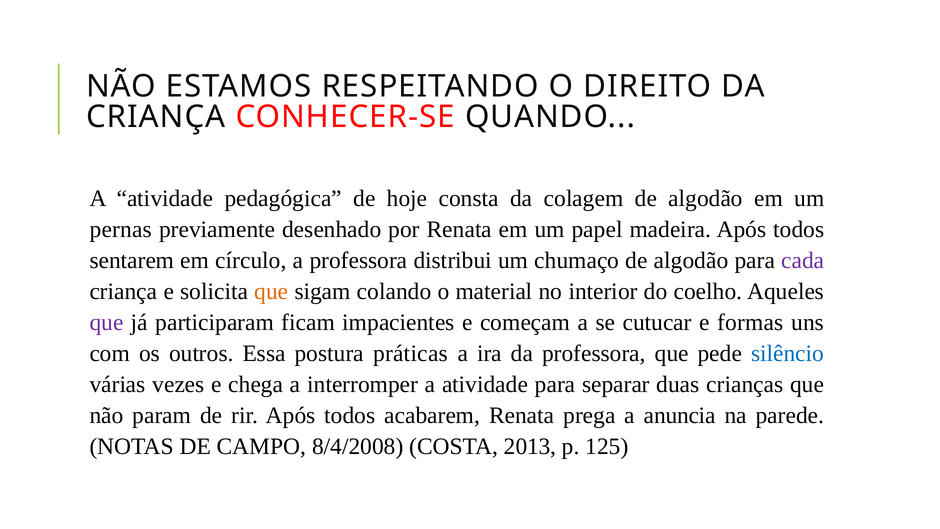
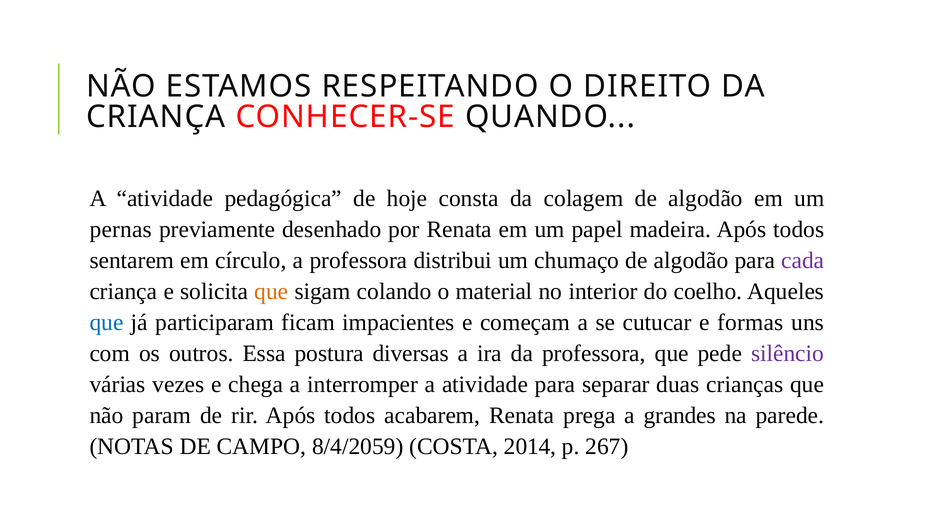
que colour: purple -> blue (107, 322)
práticas: práticas -> diversas (411, 353)
silêncio colour: blue -> purple (788, 353)
anuncia: anuncia -> grandes (680, 415)
8/4/2008: 8/4/2008 -> 8/4/2059 (358, 446)
2013: 2013 -> 2014 (530, 446)
125: 125 -> 267 (607, 446)
